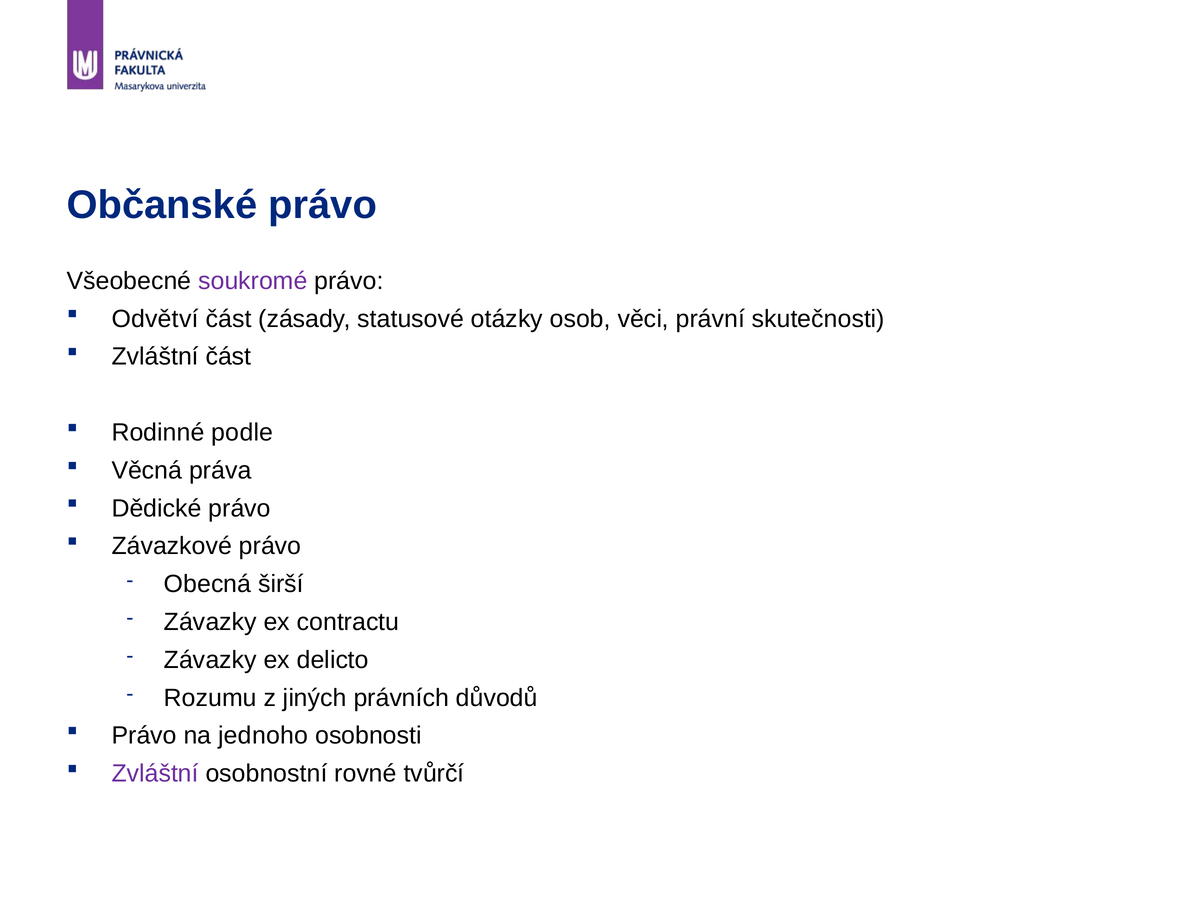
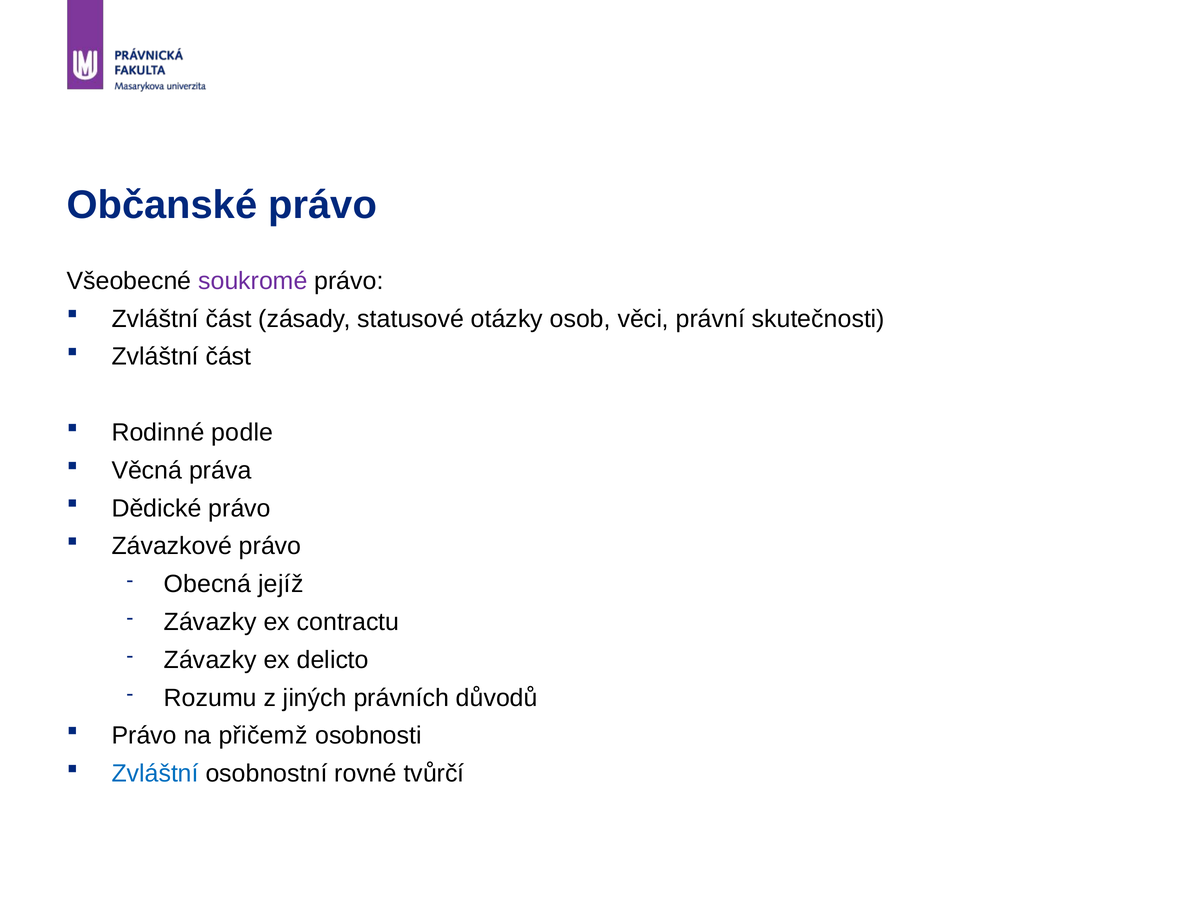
Odvětví: Odvětví -> Zvláštní (155, 319)
širší: širší -> jejíž (281, 584)
jednoho: jednoho -> přičemž (263, 736)
Zvláštní colour: purple -> blue (155, 773)
